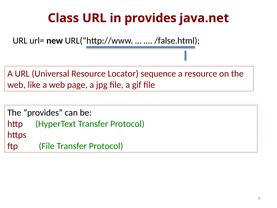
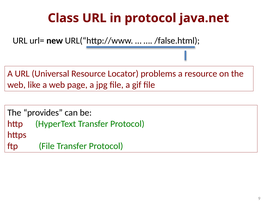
in provides: provides -> protocol (150, 18)
sequence: sequence -> problems (158, 74)
